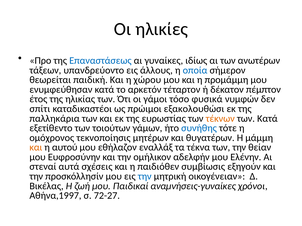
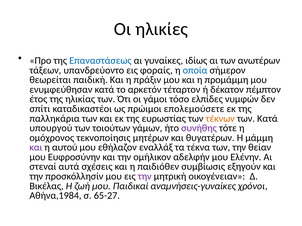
άλλους: άλλους -> φοραίς (156, 70)
χώρου: χώρου -> πράξιν (147, 80)
φυσικά: φυσικά -> ελπίδες (207, 99)
εξακολουθώσι: εξακολουθώσι -> επολεμούσετε (194, 109)
εξετίθεντο: εξετίθεντο -> υπουργού (51, 128)
συνήθης colour: blue -> purple (199, 128)
και colour: orange -> purple (36, 148)
την colour: blue -> purple (145, 177)
Αθήνα,1997: Αθήνα,1997 -> Αθήνα,1984 (55, 196)
72-27: 72-27 -> 65-27 (107, 196)
